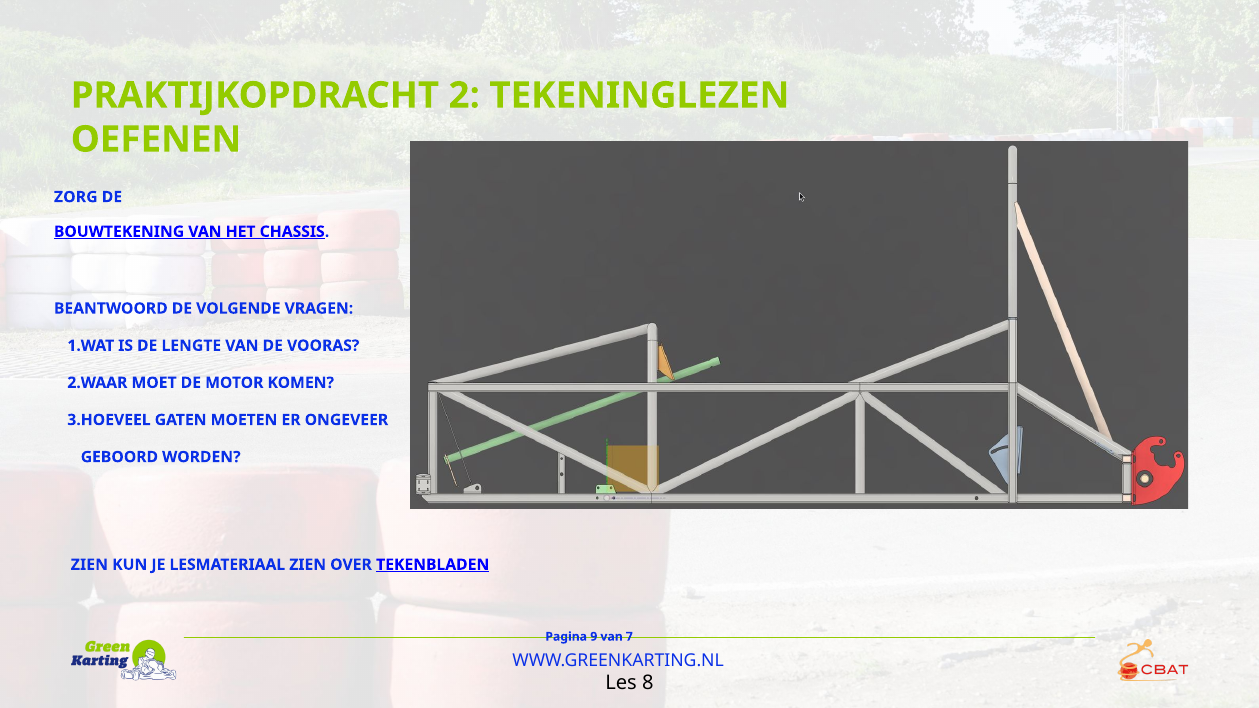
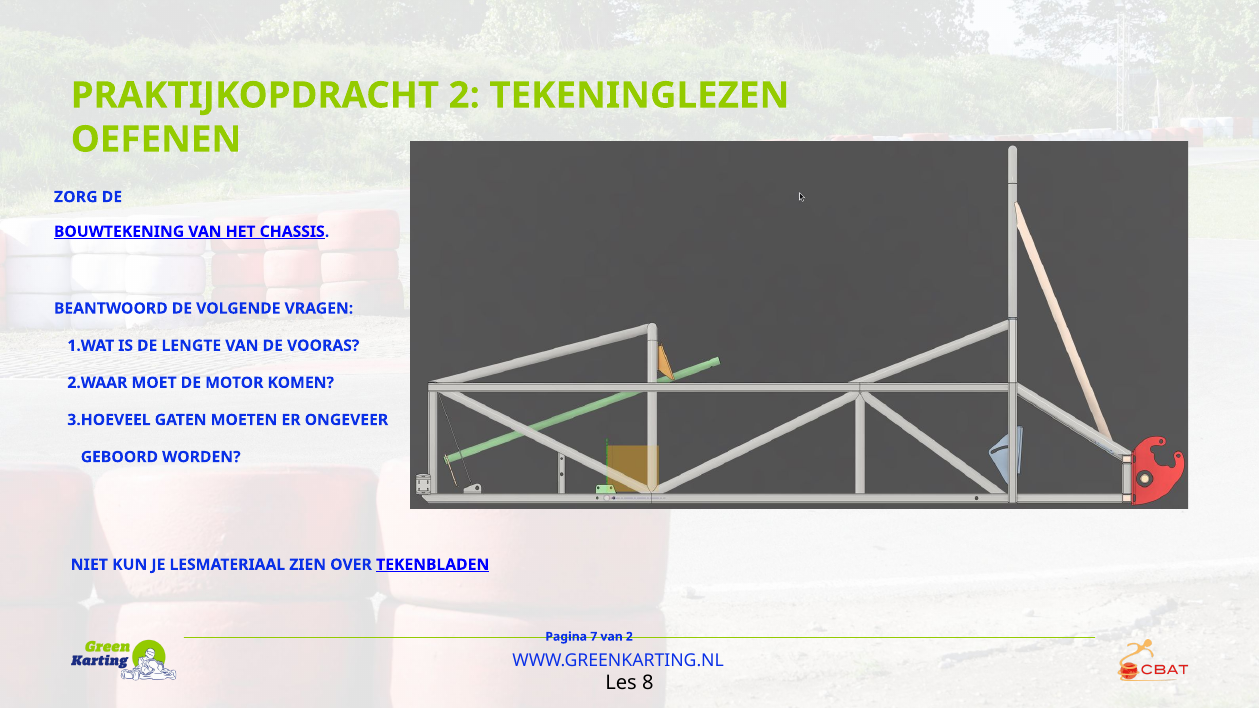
ZIEN: ZIEN -> NIET (89, 565)
9: 9 -> 7 (594, 637)
van 7: 7 -> 2 (629, 637)
